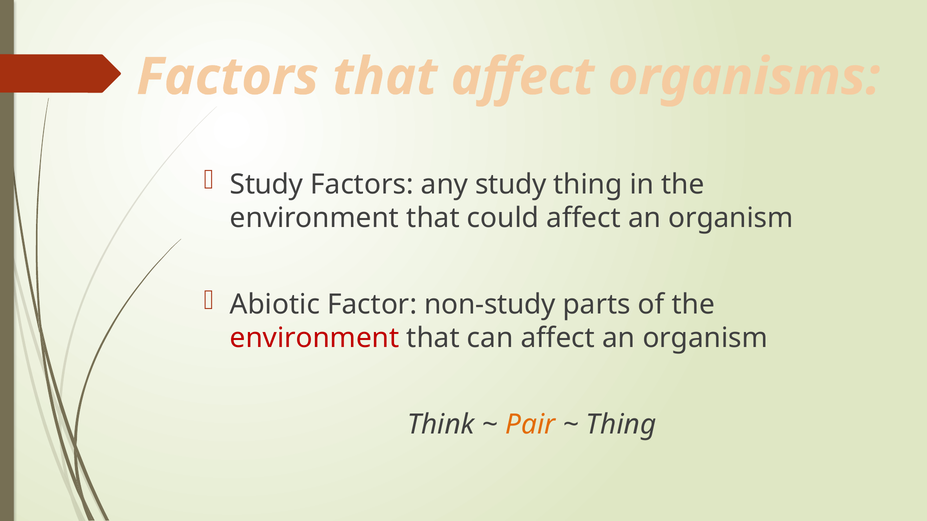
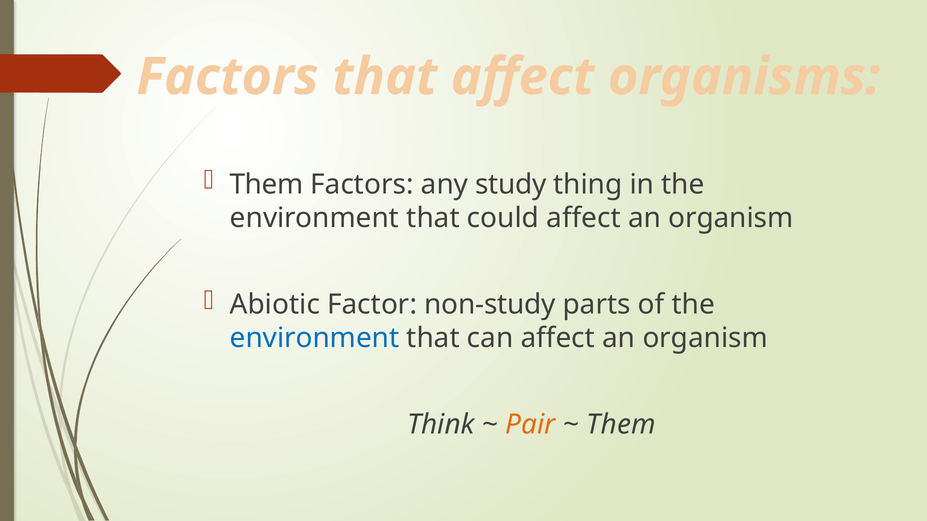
Study: Study -> Them (267, 184)
environment colour: red -> blue (315, 338)
Thing: Thing -> Them (621, 425)
